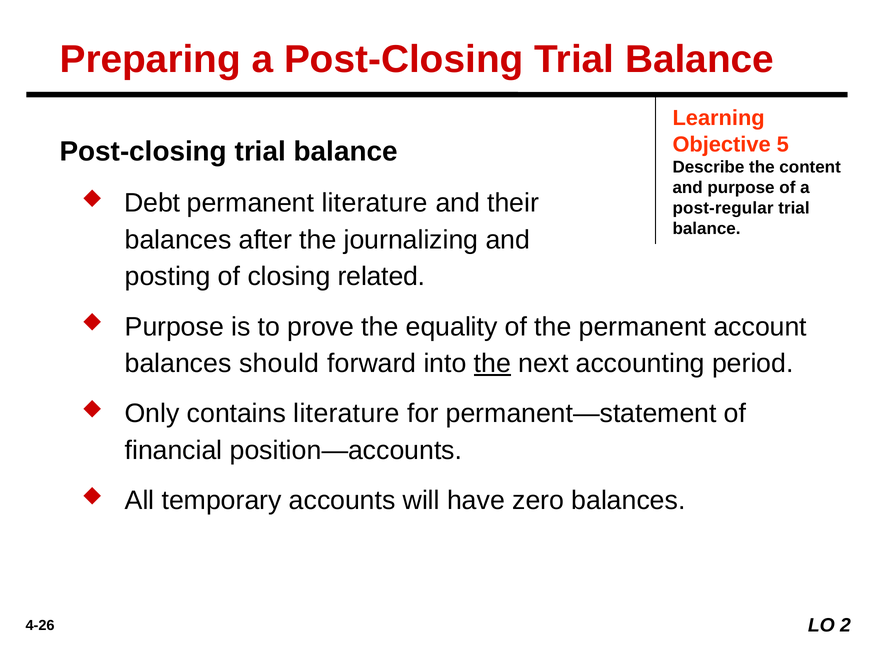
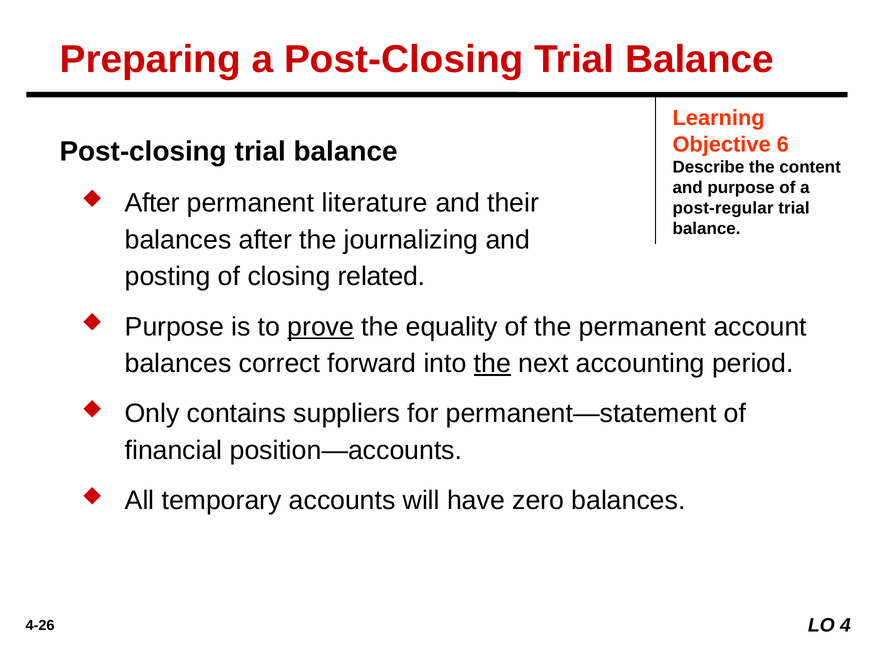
5: 5 -> 6 (783, 145)
Debt: Debt -> After (152, 203)
prove underline: none -> present (321, 327)
should: should -> correct (279, 364)
contains literature: literature -> suppliers (347, 414)
2: 2 -> 4 (845, 626)
